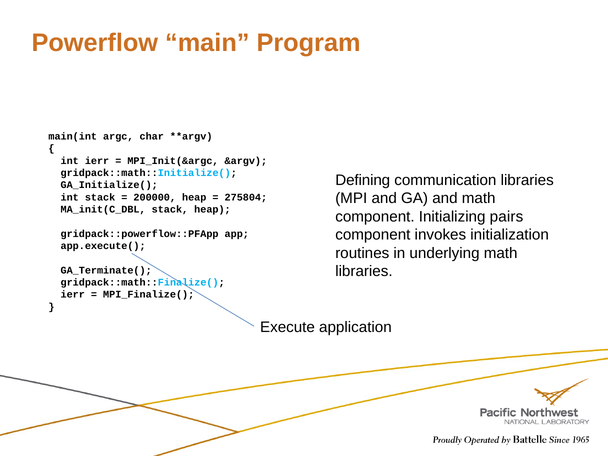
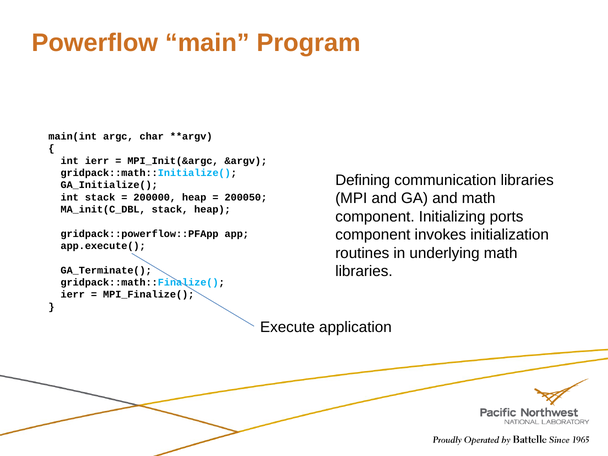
275804: 275804 -> 200050 (246, 197)
pairs: pairs -> ports (507, 217)
